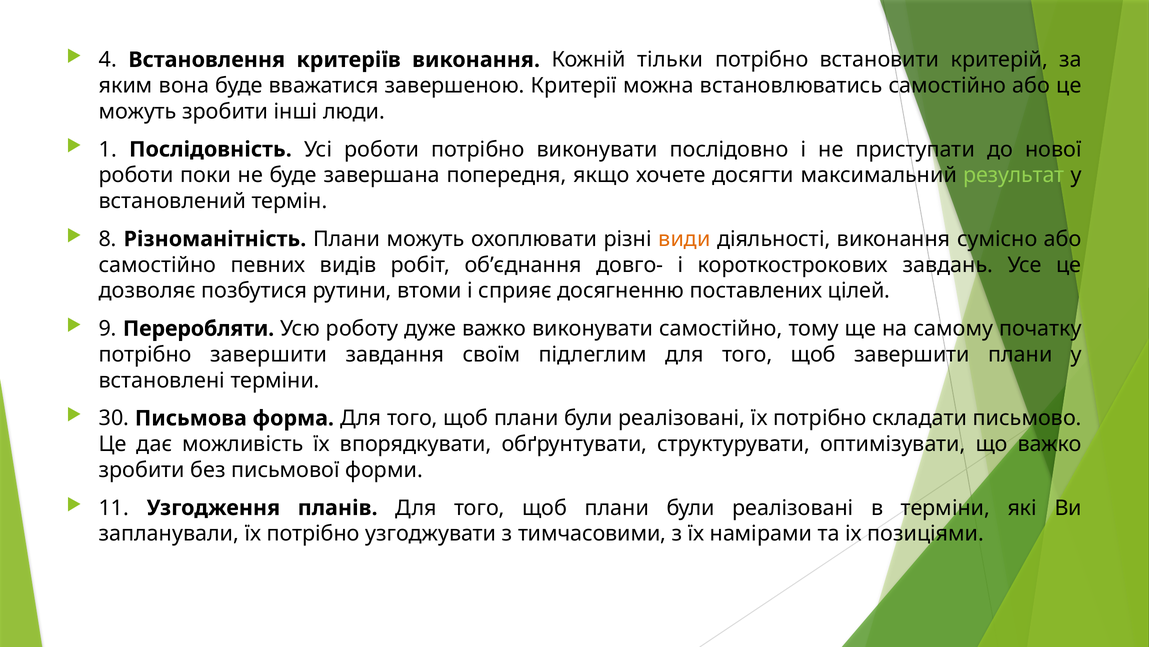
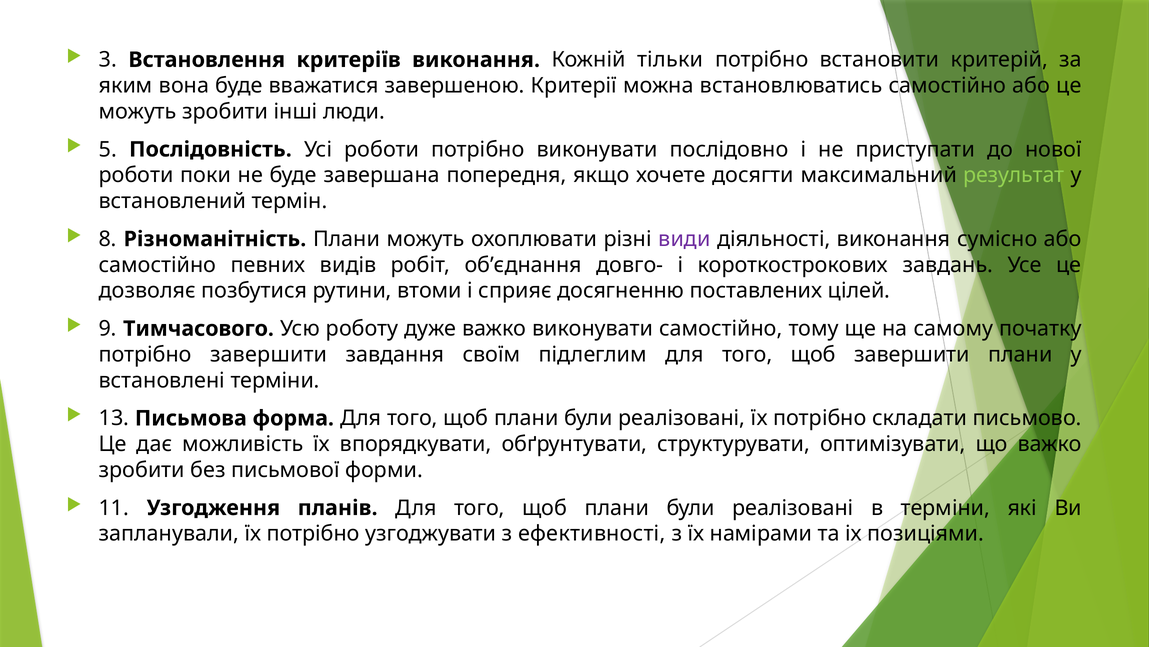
4: 4 -> 3 (108, 60)
1: 1 -> 5 (108, 149)
види colour: orange -> purple (684, 239)
Переробляти: Переробляти -> Тимчасового (198, 328)
30: 30 -> 13 (114, 418)
тимчасовими: тимчасовими -> ефективності (592, 533)
